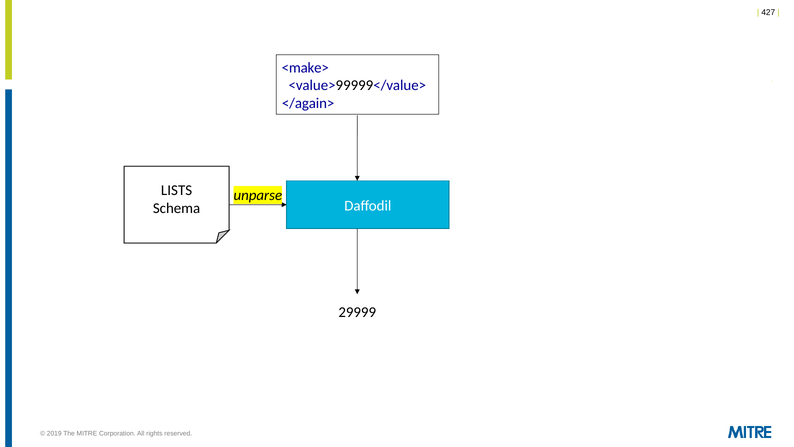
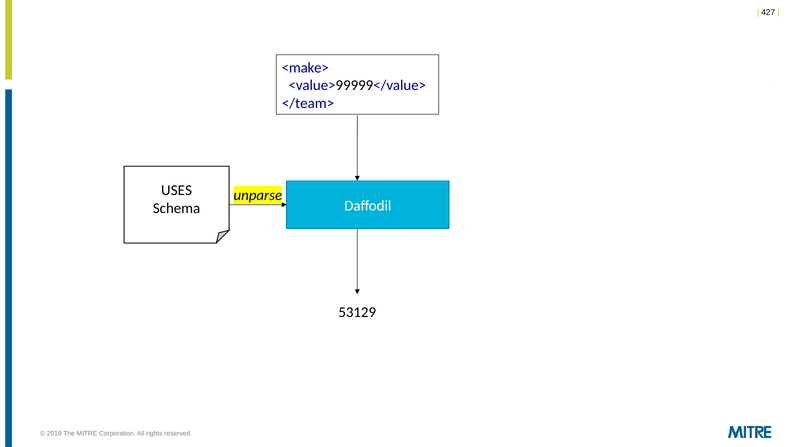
</again>: </again> -> </team> (308, 103)
LISTS: LISTS -> USES (177, 190)
29999: 29999 -> 53129 (357, 312)
